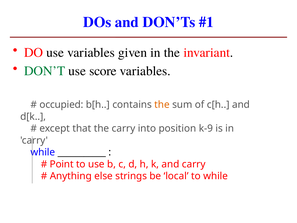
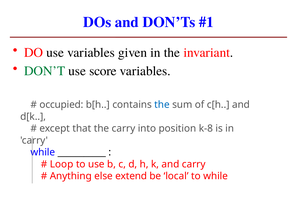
the colour: orange -> blue (162, 105)
k-9: k-9 -> k-8 (206, 128)
Point: Point -> Loop (62, 164)
strings: strings -> extend (131, 176)
